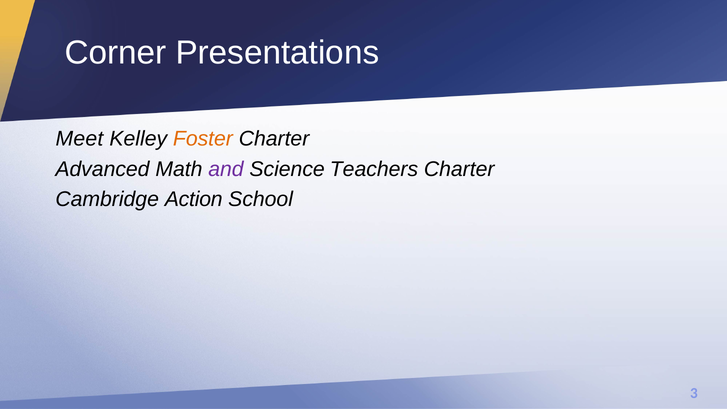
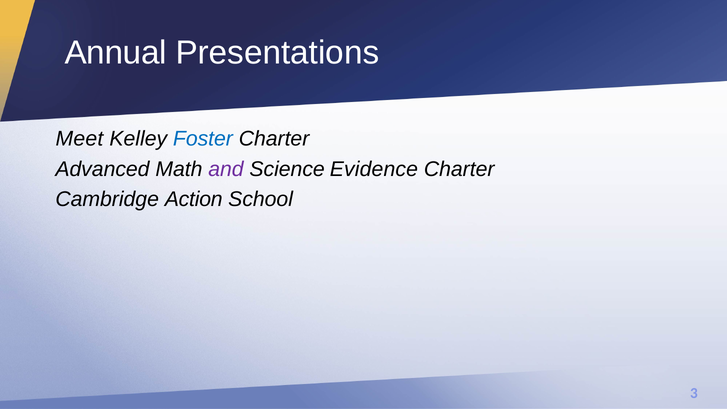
Corner: Corner -> Annual (116, 53)
Foster colour: orange -> blue (203, 138)
Teachers: Teachers -> Evidence (374, 169)
